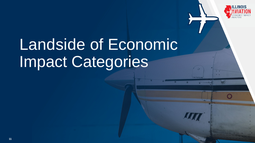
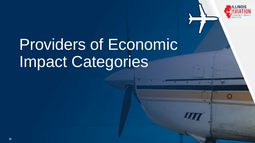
Landside: Landside -> Providers (53, 45)
